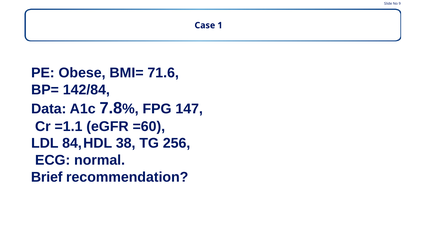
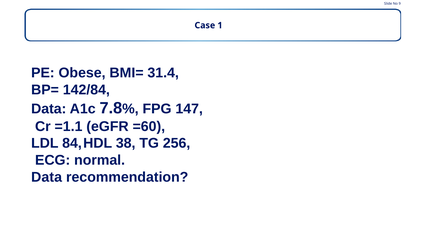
71.6: 71.6 -> 31.4 (163, 73)
Brief: Brief -> Data (47, 177)
